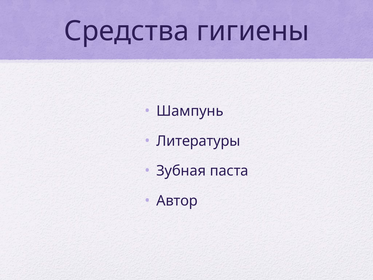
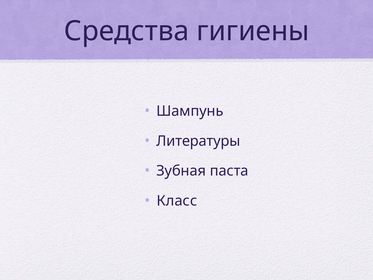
Автор: Автор -> Класс (177, 201)
